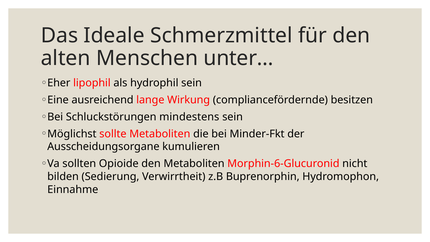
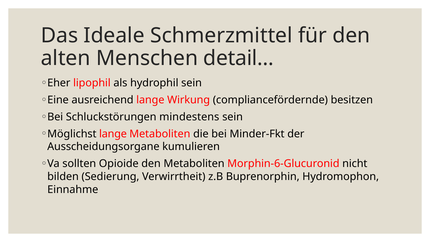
unter…: unter… -> detail… (239, 58)
Möglichst sollte: sollte -> lange (113, 134)
